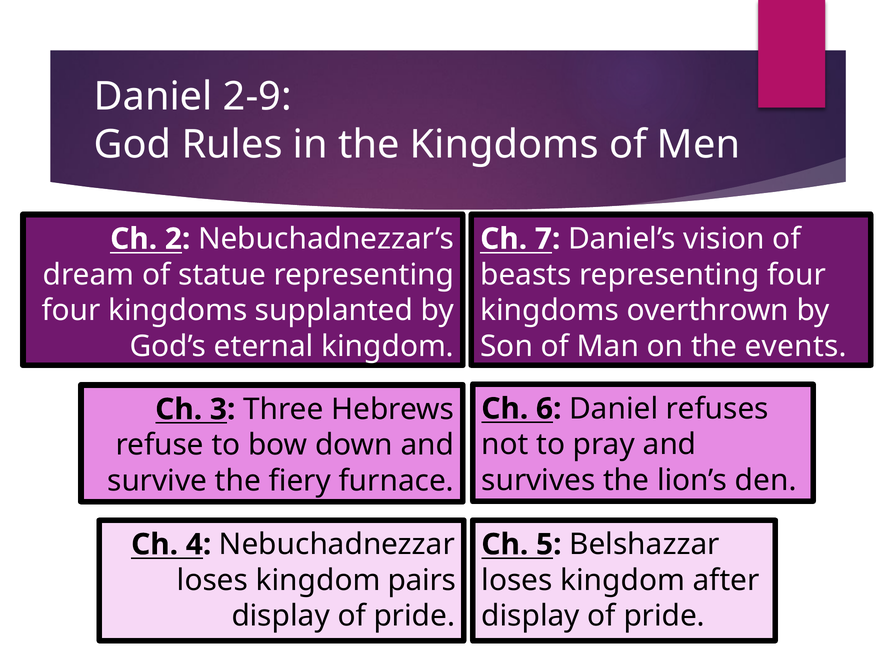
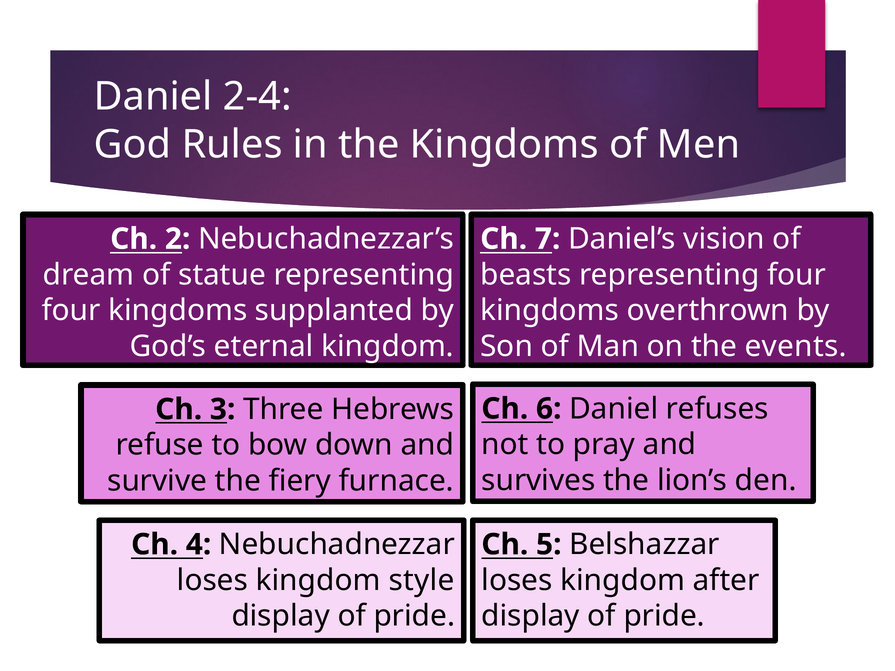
2-9: 2-9 -> 2-4 (257, 97)
pairs: pairs -> style (422, 580)
